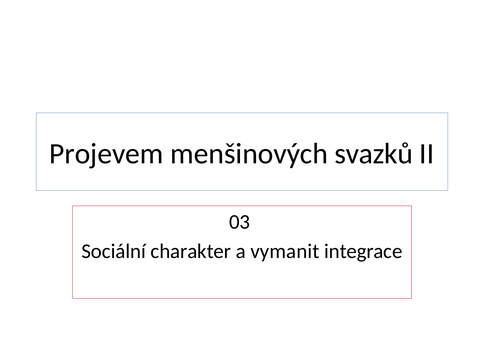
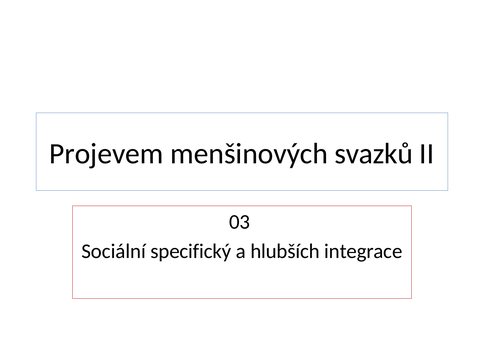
charakter: charakter -> specifický (191, 251)
vymanit: vymanit -> hlubších (285, 251)
